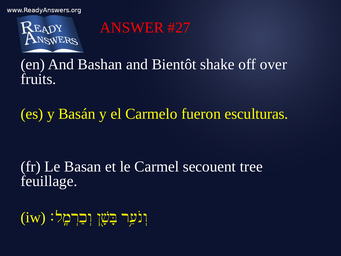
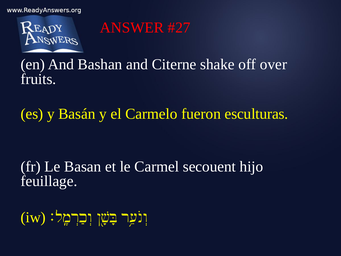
Bientôt: Bientôt -> Citerne (174, 64)
tree: tree -> hijo (251, 166)
